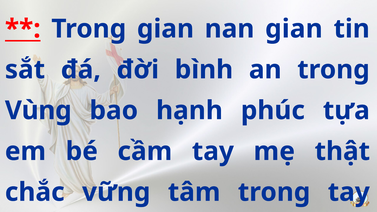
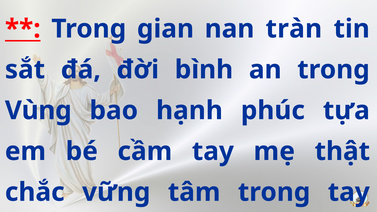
nan gian: gian -> tràn (294, 29)
